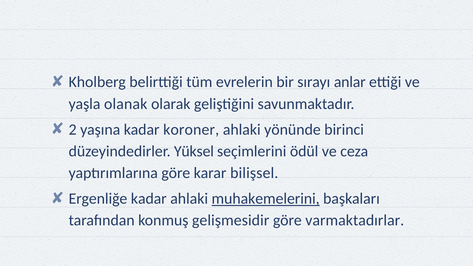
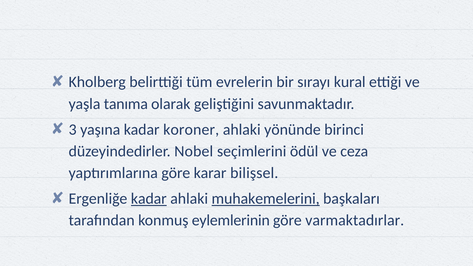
anlar: anlar -> kural (350, 82)
olanak: olanak -> tanıma (126, 104)
2: 2 -> 3 (73, 130)
Yüksel: Yüksel -> Nobel (194, 151)
kadar underline: none -> present (149, 199)
gelişmesidir: gelişmesidir -> eylemlerinin (231, 220)
